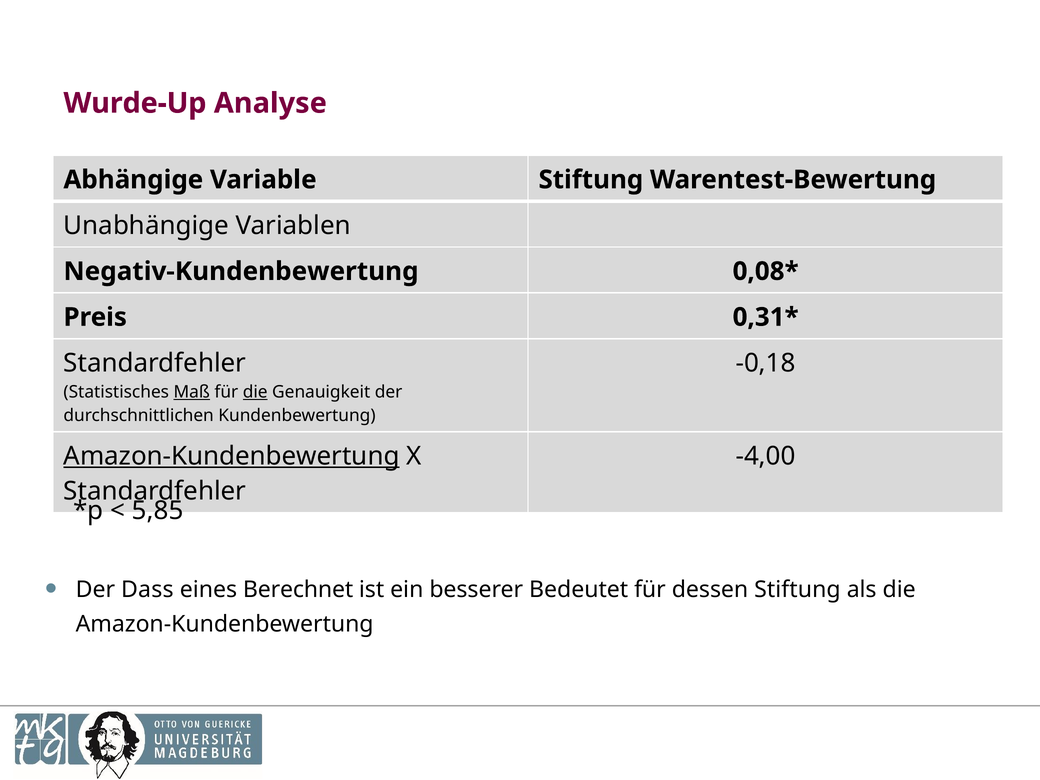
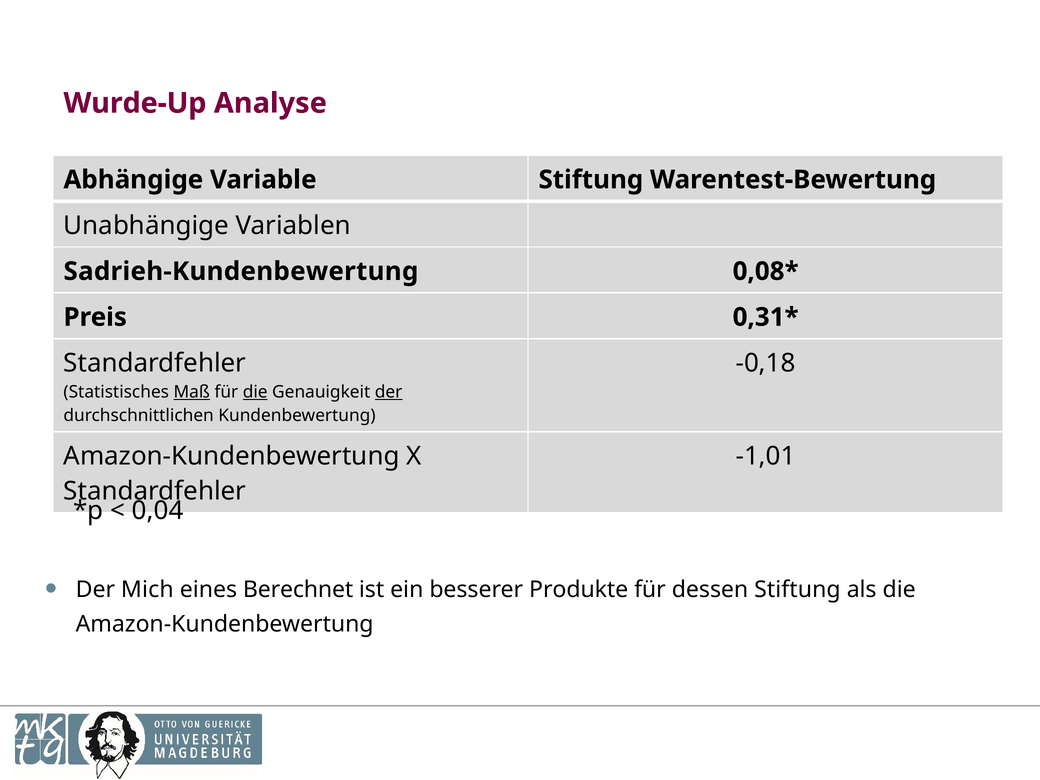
Negativ-Kundenbewertung: Negativ-Kundenbewertung -> Sadrieh-Kundenbewertung (241, 271)
der underline: none -> present (389, 392)
Amazon-Kundenbewertung underline: present -> none (232, 456)
-4,00: -4,00 -> -1,01 (766, 456)
5,85: 5,85 -> 0,04 (158, 511)
Dass: Dass -> Mich (147, 590)
Bedeutet: Bedeutet -> Produkte (579, 590)
